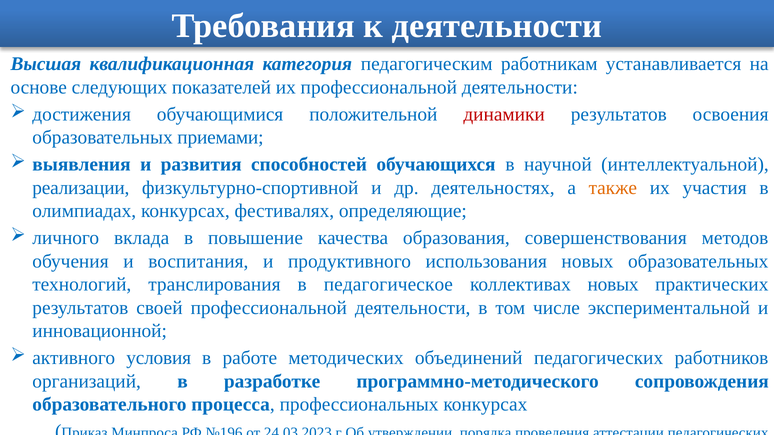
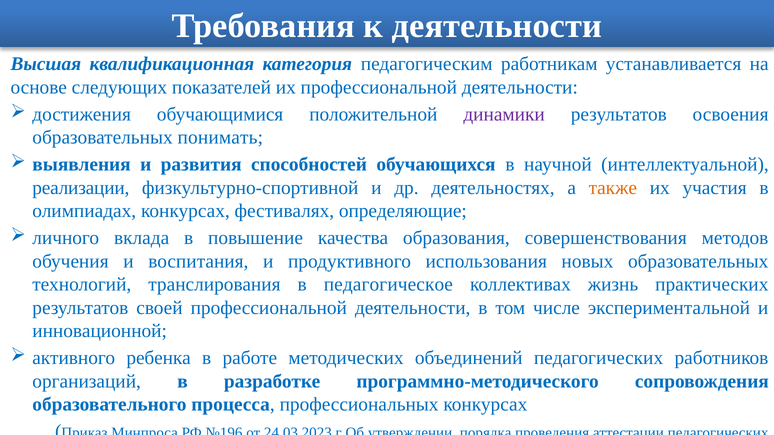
динамики colour: red -> purple (504, 114)
приемами: приемами -> понимать (220, 138)
коллективах новых: новых -> жизнь (613, 285)
условия: условия -> ребенка (159, 358)
